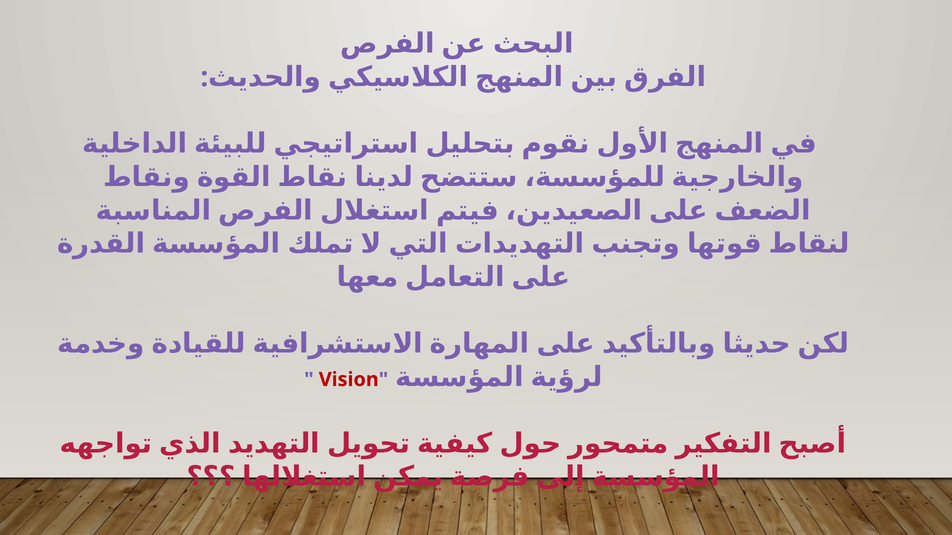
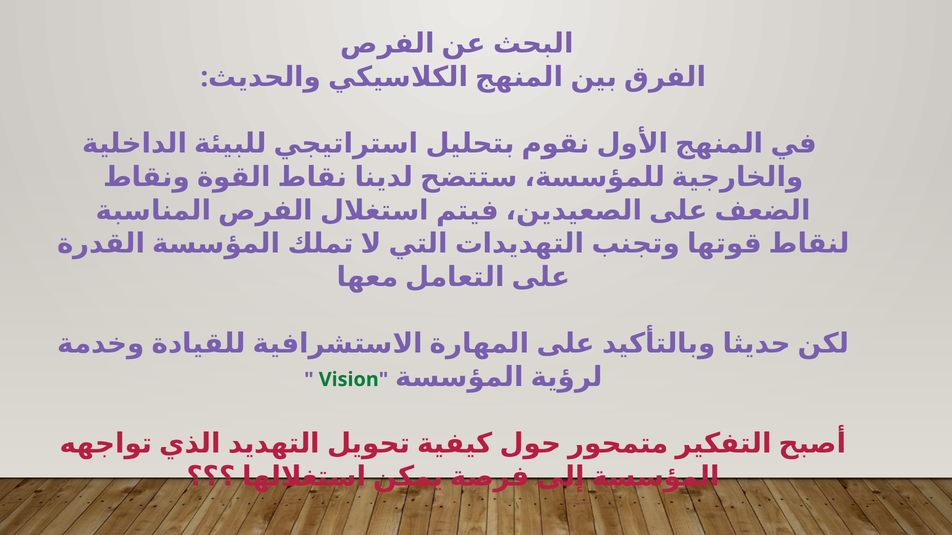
Vision colour: red -> green (349, 380)
